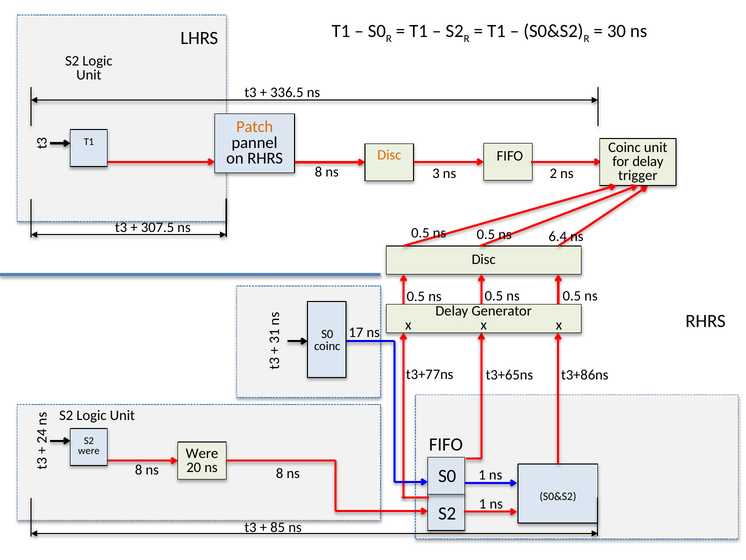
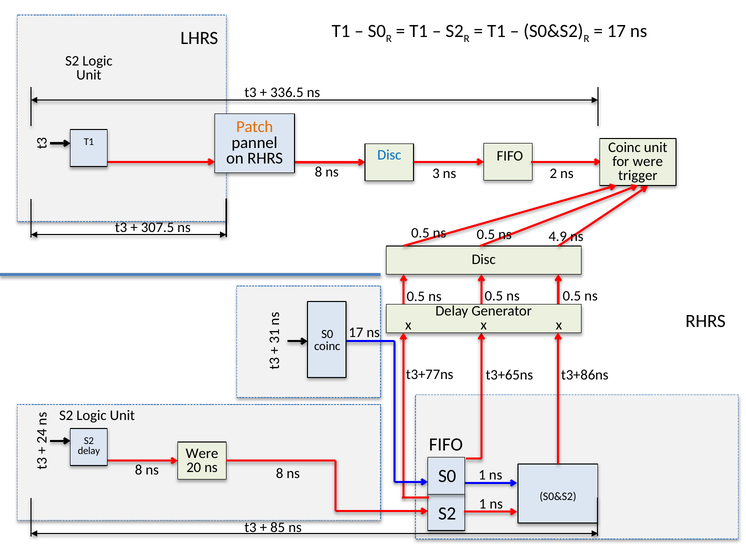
30: 30 -> 17 (616, 31)
Disc colour: orange -> blue (389, 155)
for delay: delay -> were (648, 161)
6.4: 6.4 -> 4.9 (558, 236)
were: were -> delay (89, 450)
